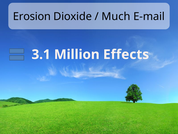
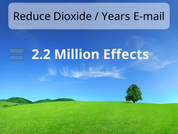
Erosion: Erosion -> Reduce (32, 16)
Much: Much -> Years (116, 16)
3.1: 3.1 -> 2.2 (41, 54)
